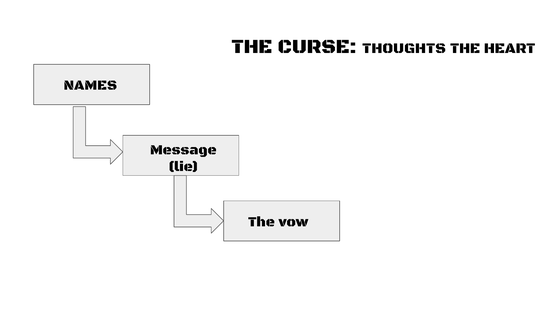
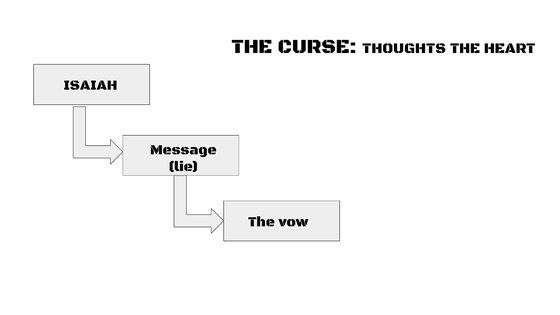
NAMES: NAMES -> ISAIAH (90, 85)
